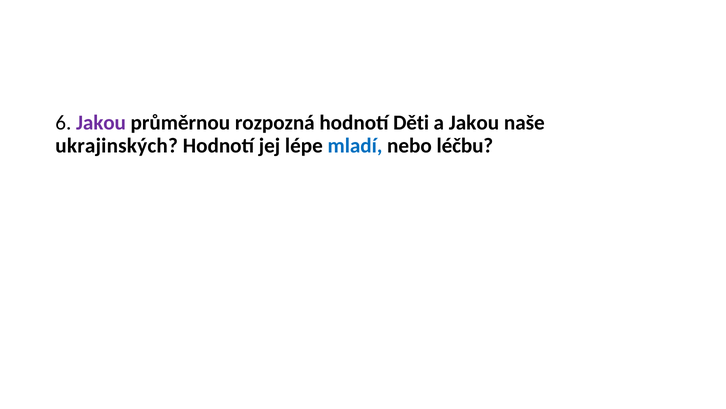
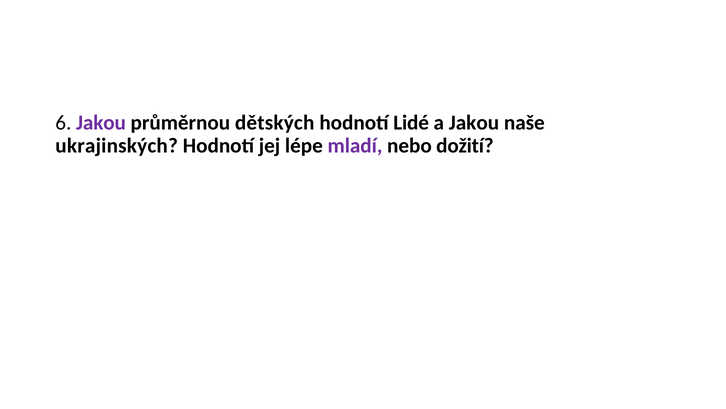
rozpozná: rozpozná -> dětských (275, 123)
Děti: Děti -> Lidé (411, 123)
mladí colour: blue -> purple (355, 146)
léčbu: léčbu -> dožití (465, 146)
